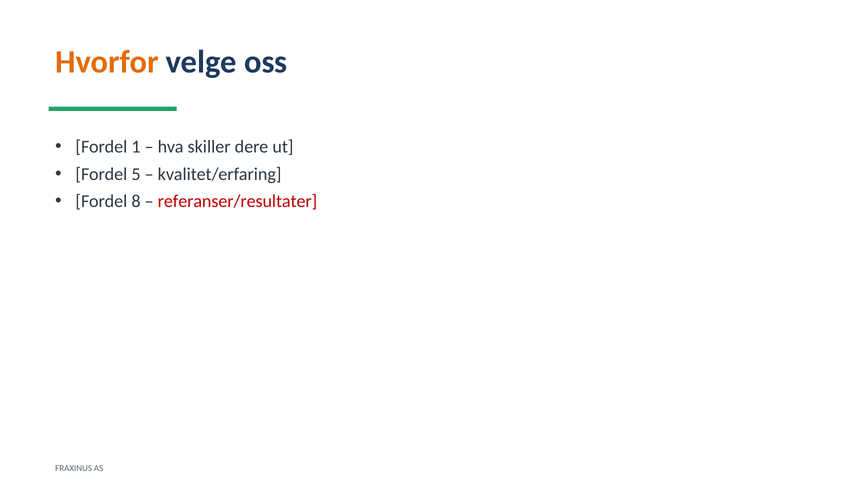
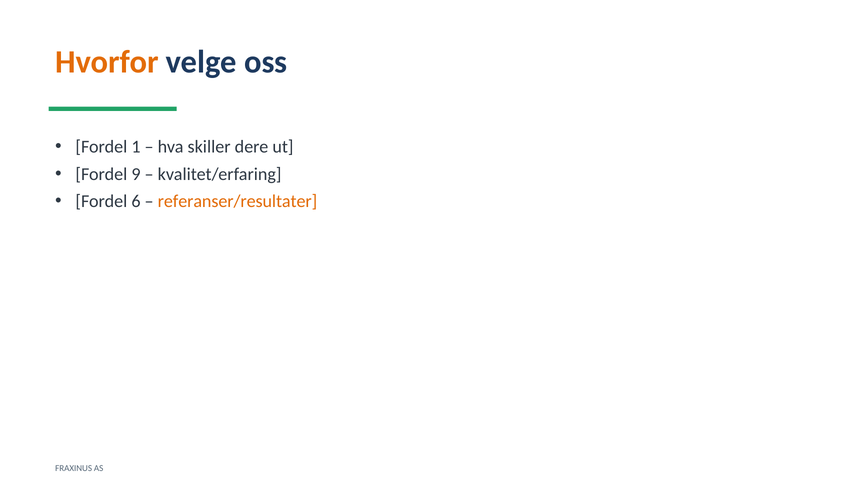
5: 5 -> 9 (136, 174)
8: 8 -> 6 (136, 201)
referanser/resultater colour: red -> orange (237, 201)
